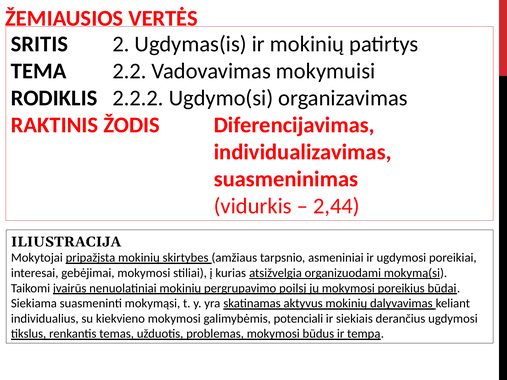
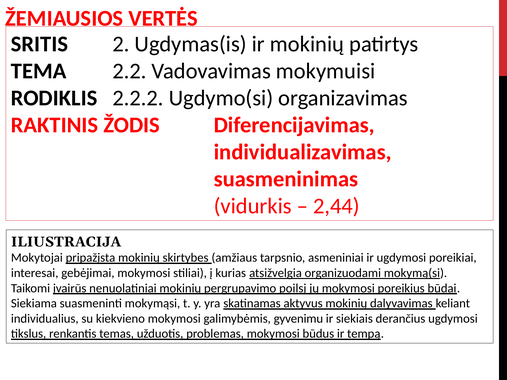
potenciali: potenciali -> gyvenimu (298, 319)
